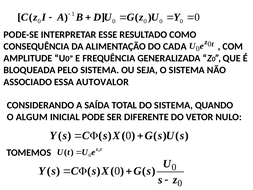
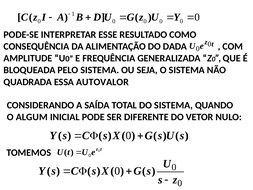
CADA: CADA -> DADA (175, 46)
ASSOCIADO: ASSOCIADO -> QUADRADA (28, 82)
